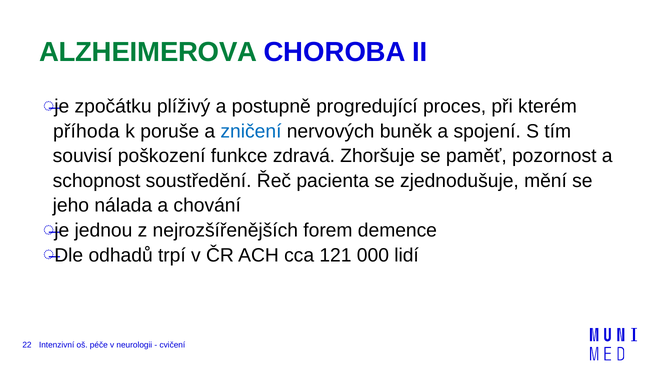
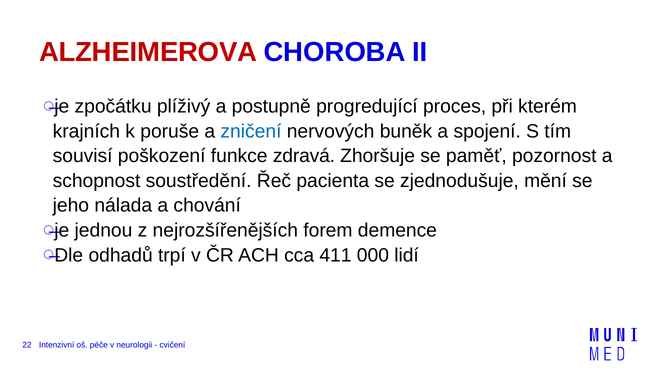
ALZHEIMEROVA colour: green -> red (148, 52)
příhoda: příhoda -> krajních (86, 131)
121: 121 -> 411 (335, 255)
